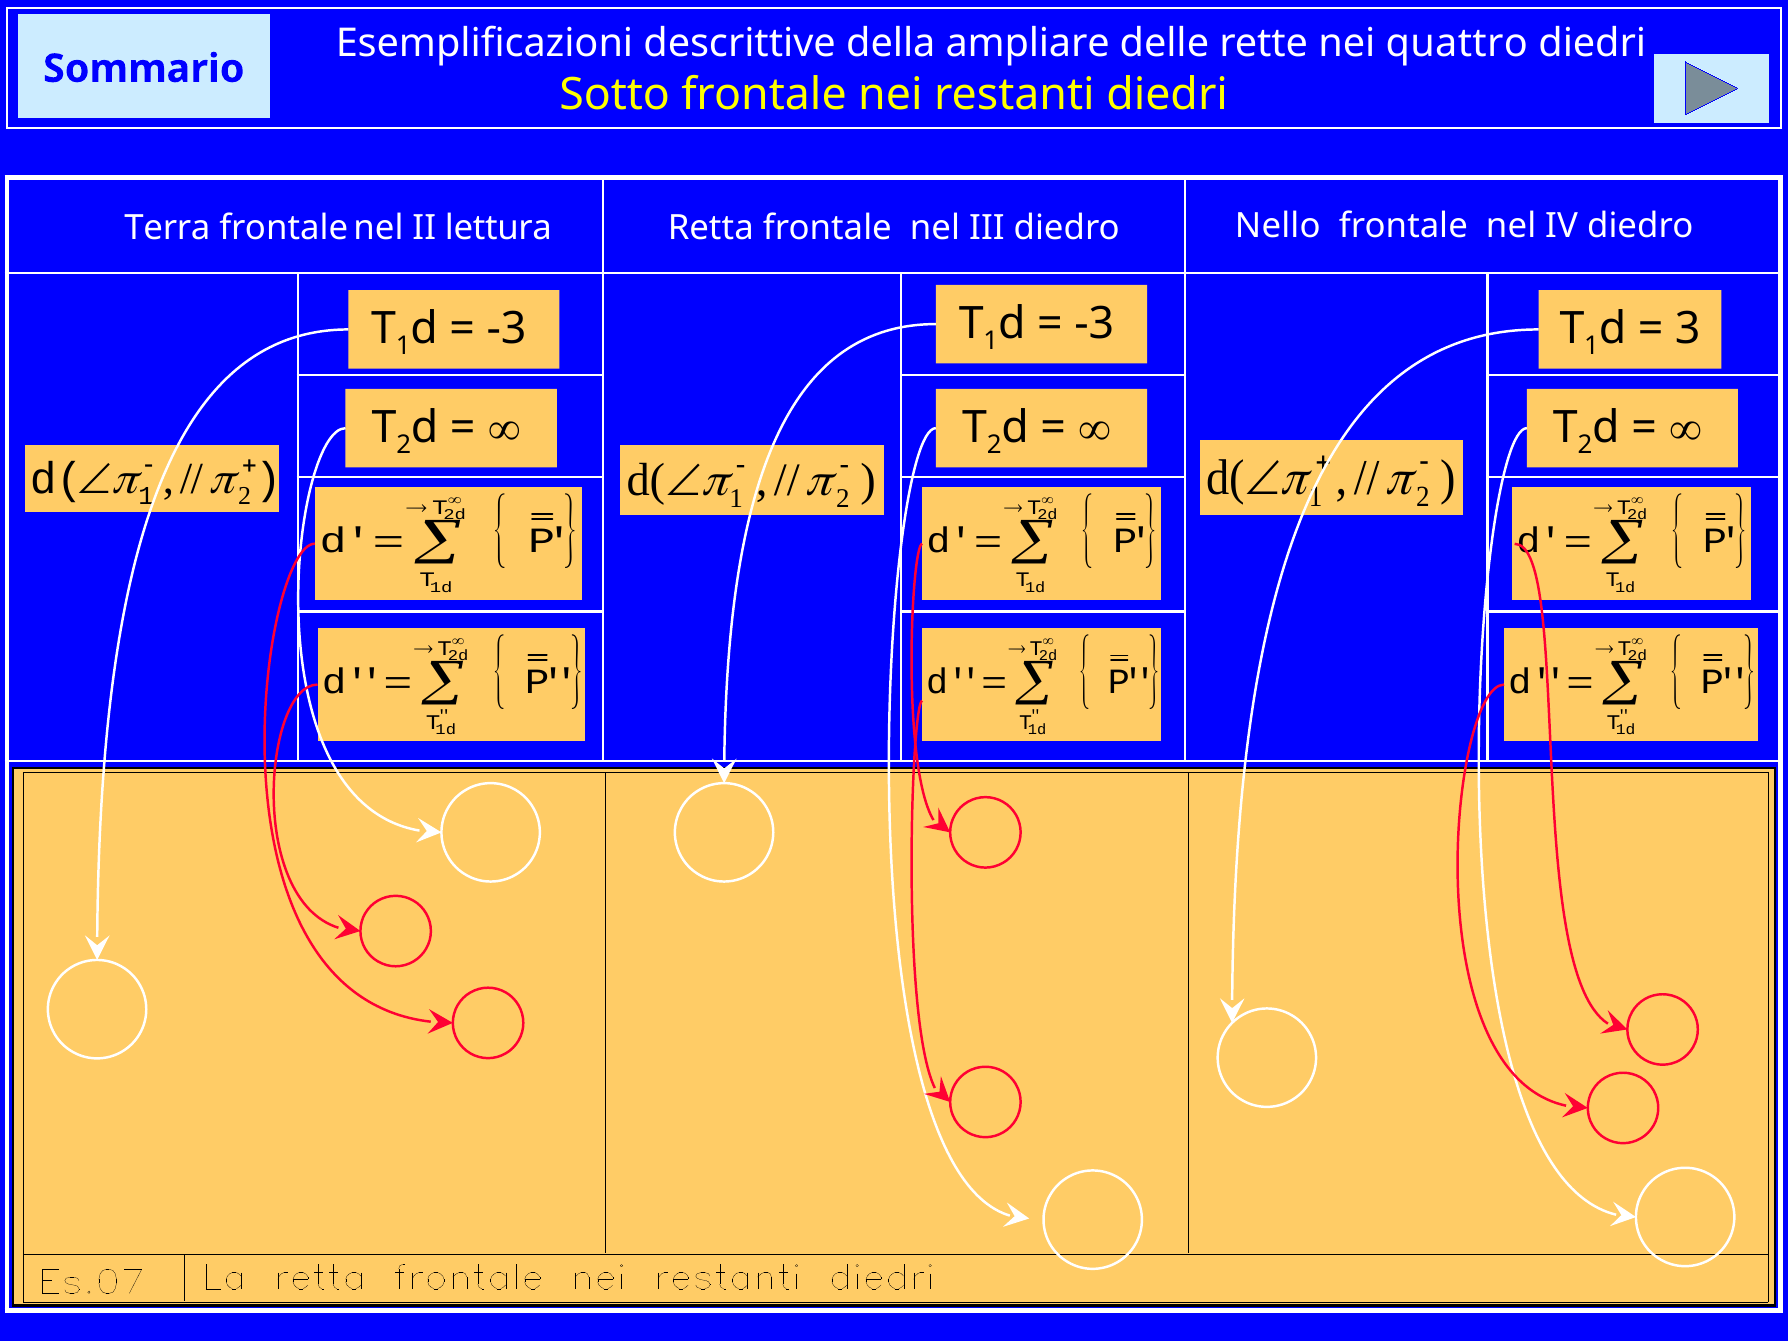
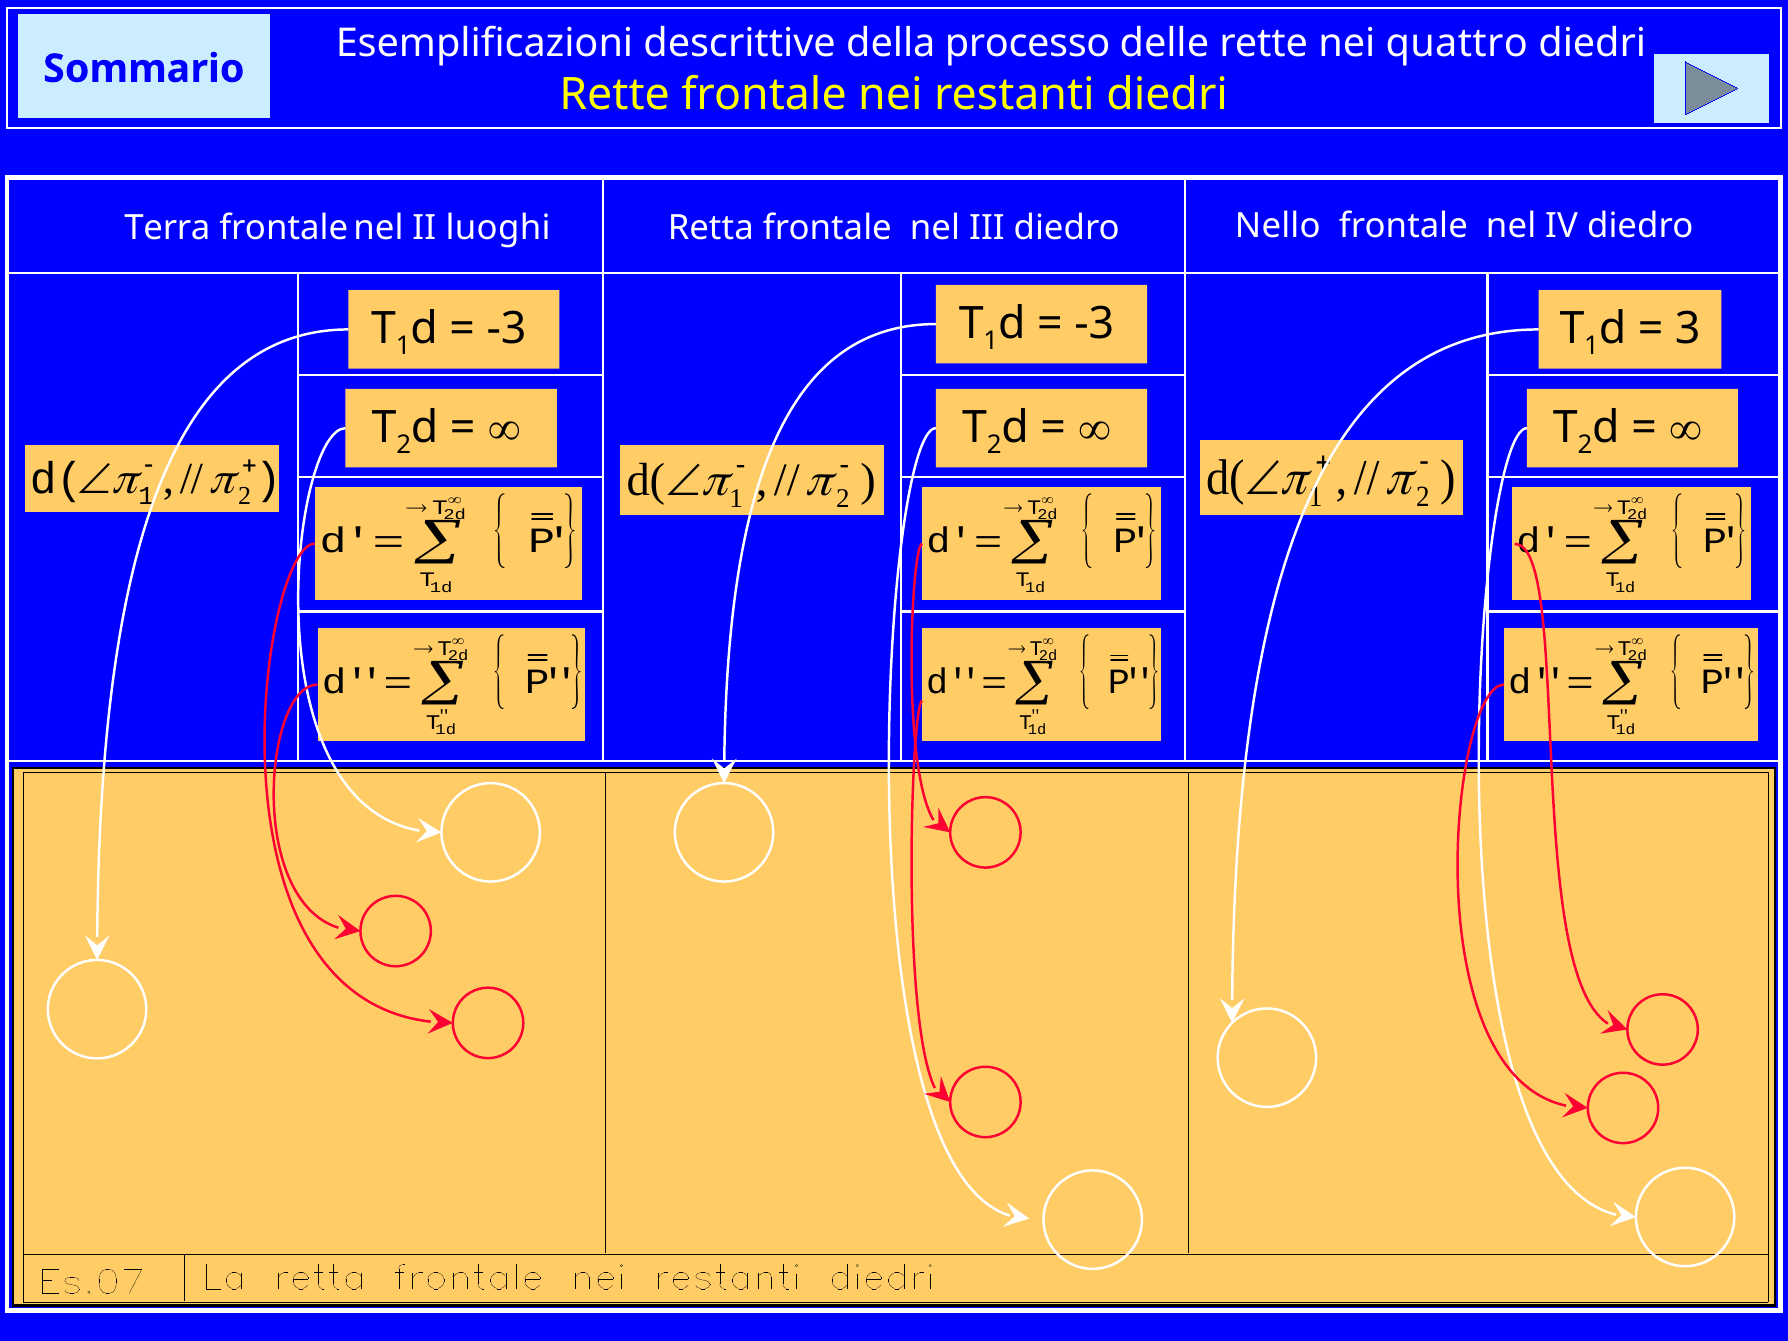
ampliare: ampliare -> processo (1028, 44)
Sotto: Sotto -> Rette (615, 95)
lettura: lettura -> luoghi (498, 228)
